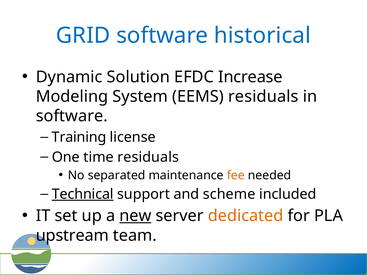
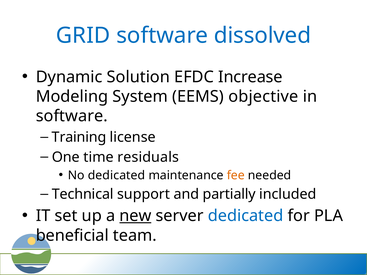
historical: historical -> dissolved (262, 36)
EEMS residuals: residuals -> objective (263, 97)
No separated: separated -> dedicated (117, 175)
Technical underline: present -> none (83, 194)
scheme: scheme -> partially (229, 194)
dedicated colour: orange -> blue (246, 216)
upstream: upstream -> beneficial (72, 236)
